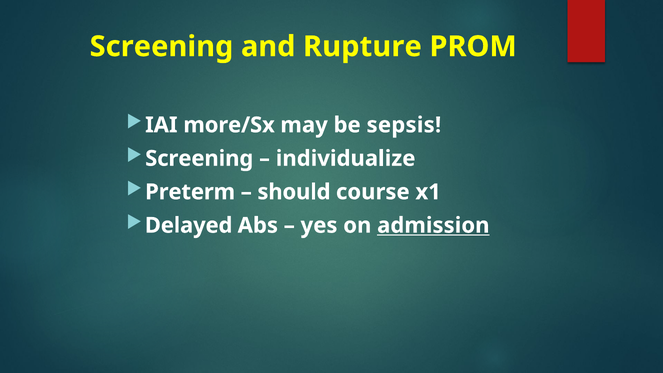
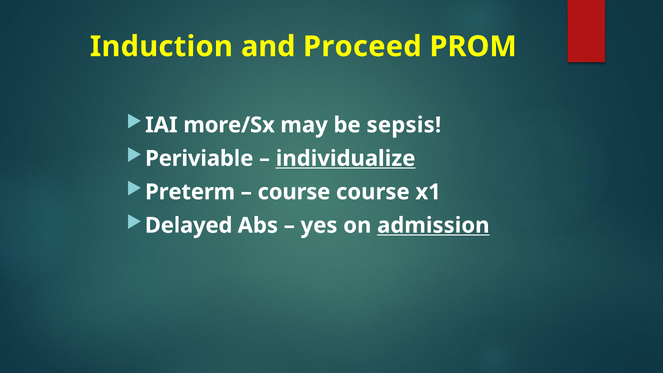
Screening: Screening -> Induction (161, 47)
Rupture: Rupture -> Proceed (362, 47)
Screening: Screening -> Periviable (199, 158)
individualize underline: none -> present (346, 158)
should: should -> course (294, 192)
